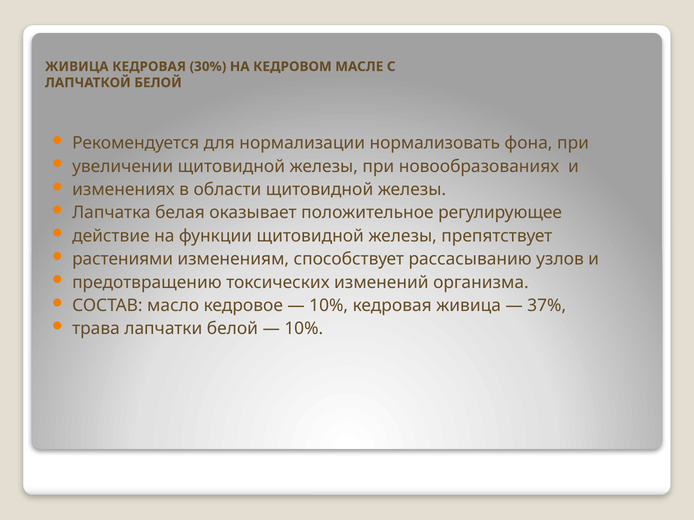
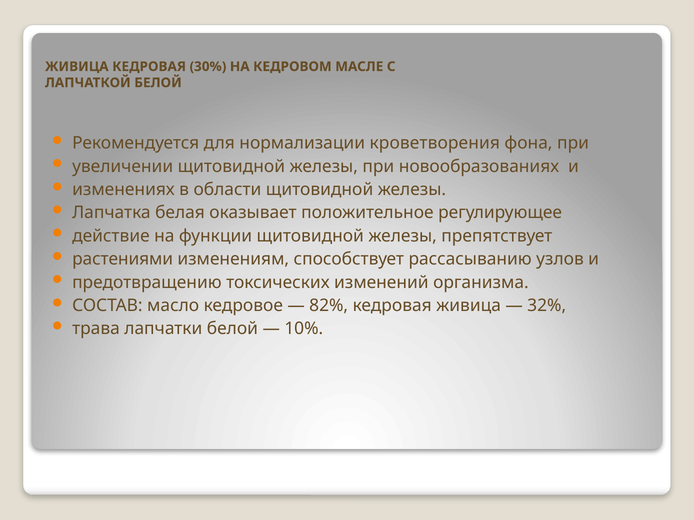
нормализовать: нормализовать -> кроветворения (435, 143)
10%: 10% -> 82% (329, 306)
37%: 37% -> 32% (547, 306)
